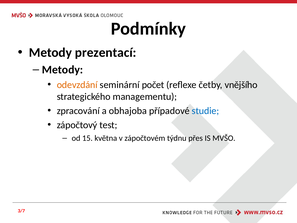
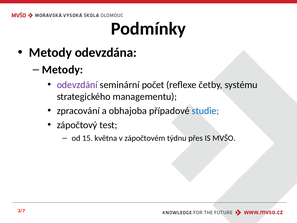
prezentací: prezentací -> odevzdána (106, 53)
odevzdání colour: orange -> purple (77, 85)
vnějšího: vnějšího -> systému (241, 85)
